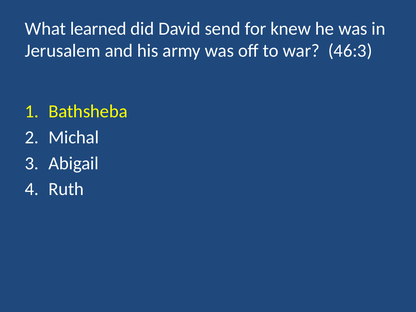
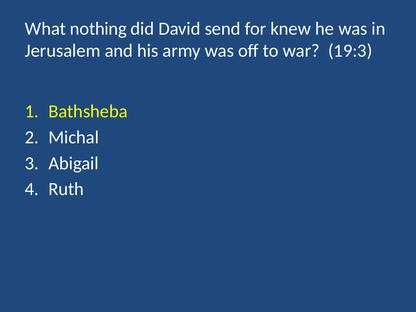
learned: learned -> nothing (98, 29)
46:3: 46:3 -> 19:3 (350, 51)
